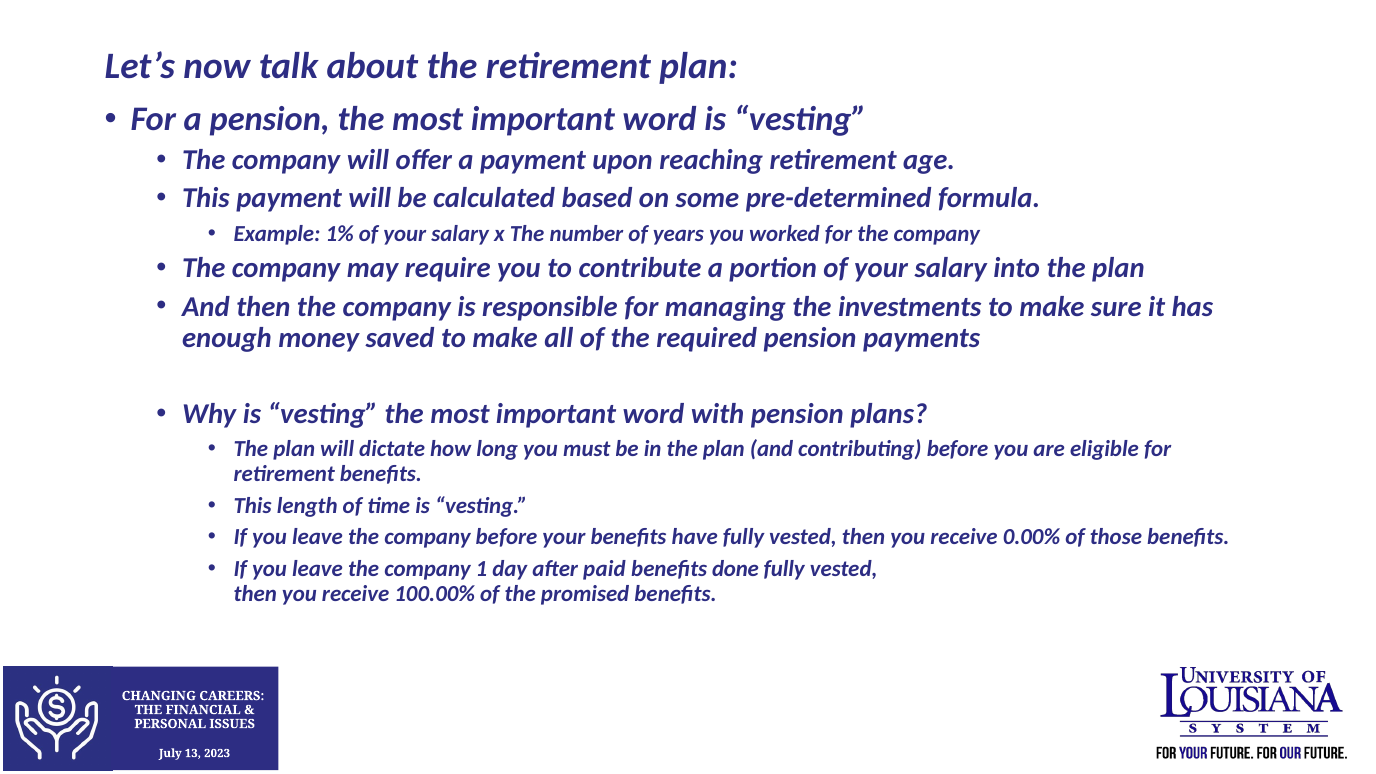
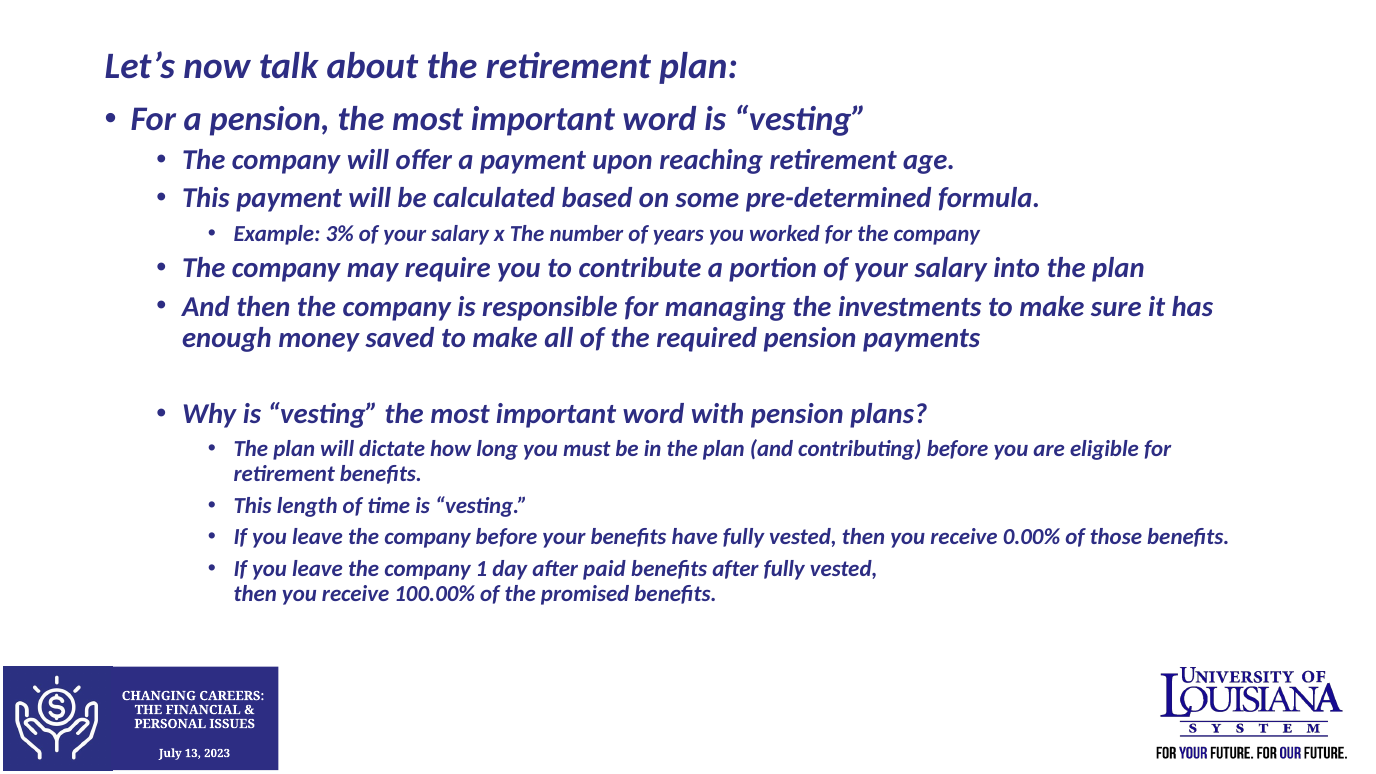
1%: 1% -> 3% (340, 234)
benefits done: done -> after (735, 569)
